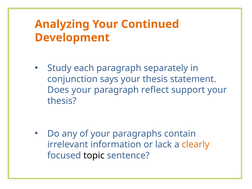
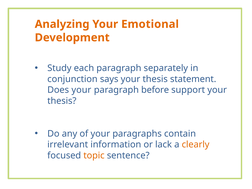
Continued: Continued -> Emotional (150, 24)
reflect: reflect -> before (155, 90)
topic colour: black -> orange (94, 155)
